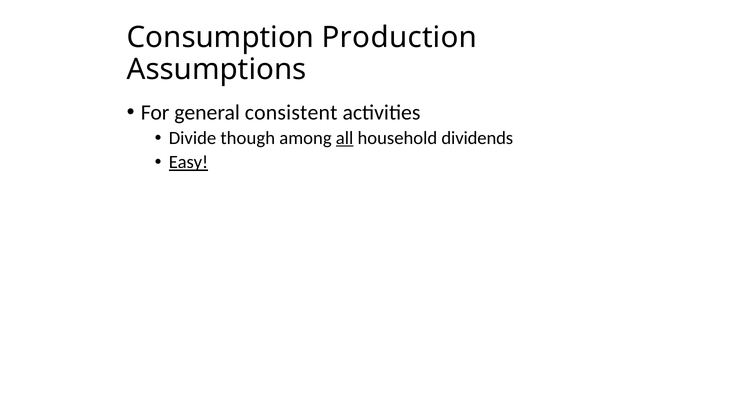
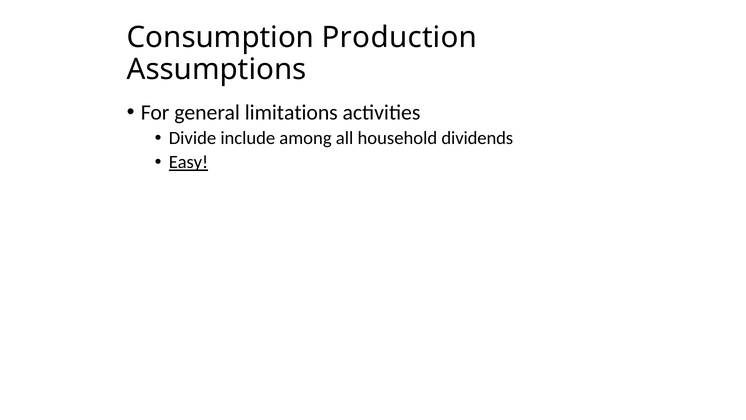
consistent: consistent -> limitations (291, 112)
though: though -> include (248, 138)
all underline: present -> none (345, 138)
